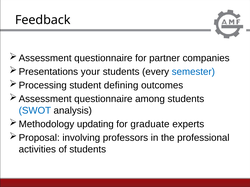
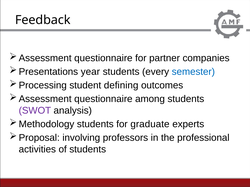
your: your -> year (90, 72)
SWOT colour: blue -> purple (35, 111)
updating: updating -> students (95, 124)
